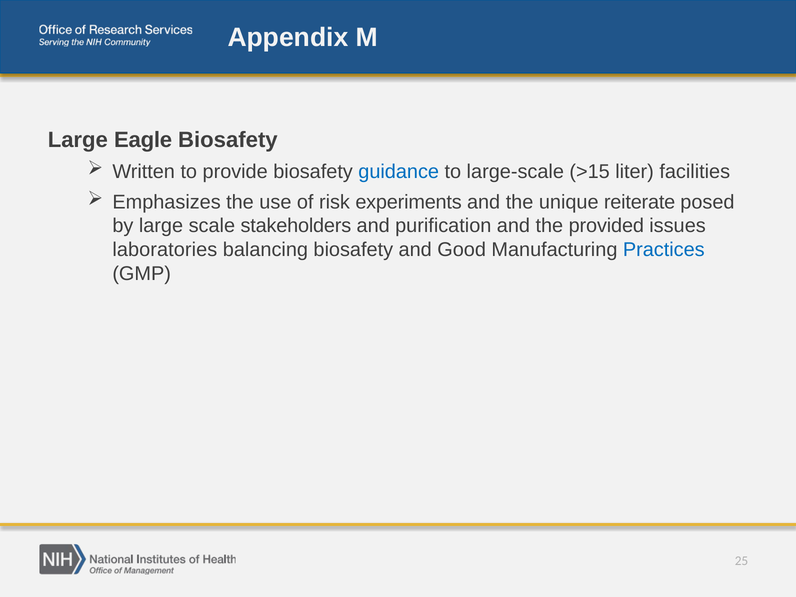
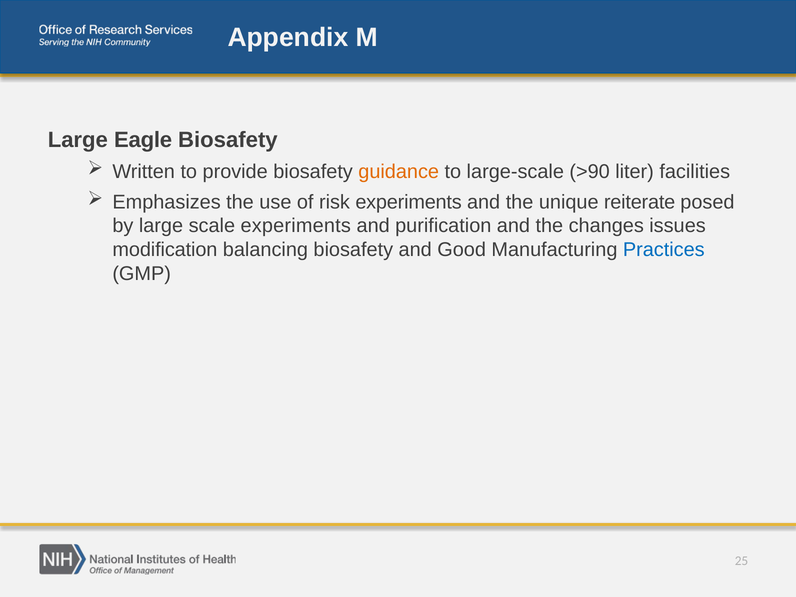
guidance colour: blue -> orange (399, 171)
>15: >15 -> >90 (590, 171)
scale stakeholders: stakeholders -> experiments (296, 226)
provided: provided -> changes (606, 226)
laboratories: laboratories -> modification (165, 250)
